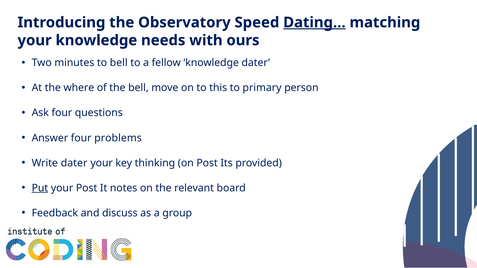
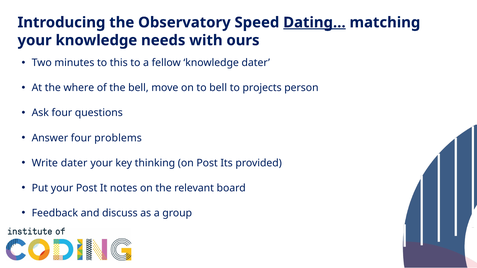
to bell: bell -> this (119, 63)
to this: this -> bell (218, 88)
primary: primary -> projects (262, 88)
Put underline: present -> none (40, 188)
